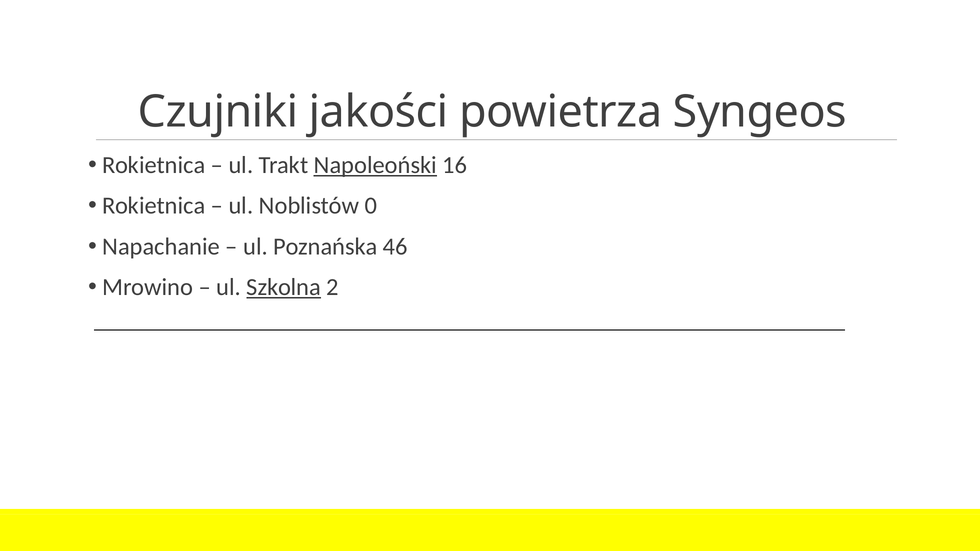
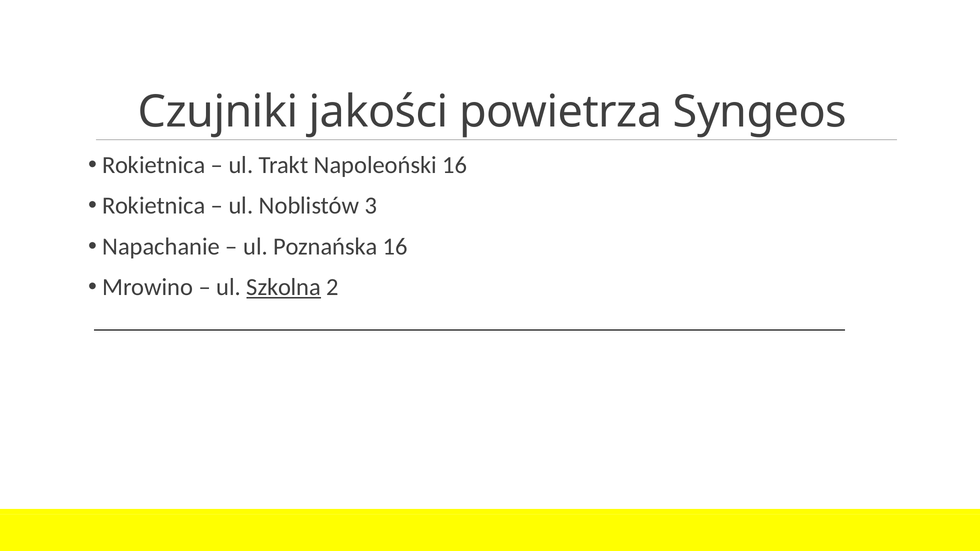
Napoleoński underline: present -> none (375, 165)
0: 0 -> 3 (371, 206)
Poznańska 46: 46 -> 16 (395, 247)
